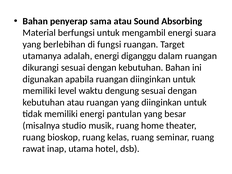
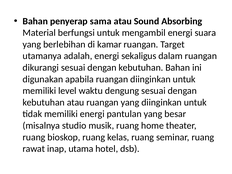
fungsi: fungsi -> kamar (109, 44)
diganggu: diganggu -> sekaligus (139, 56)
